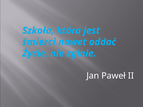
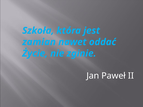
śmierci: śmierci -> zamian (39, 42)
